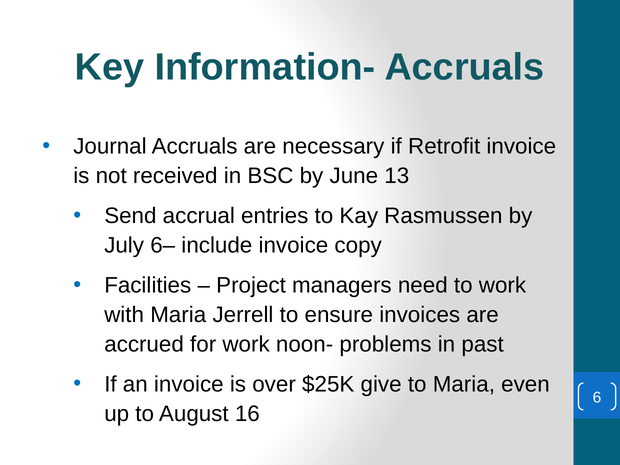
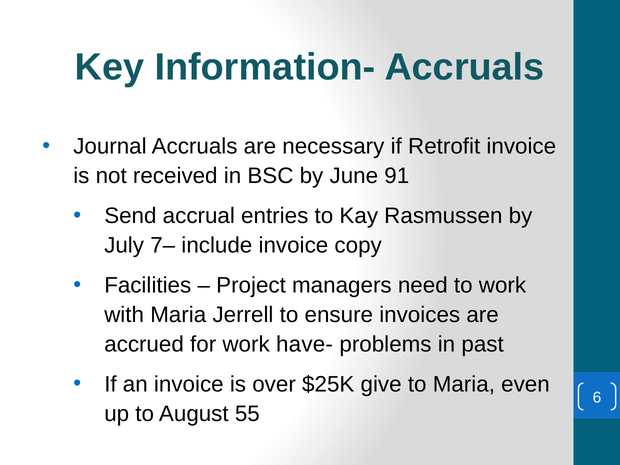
13: 13 -> 91 (397, 176)
6–: 6– -> 7– (163, 245)
noon-: noon- -> have- (304, 344)
16: 16 -> 55 (247, 414)
